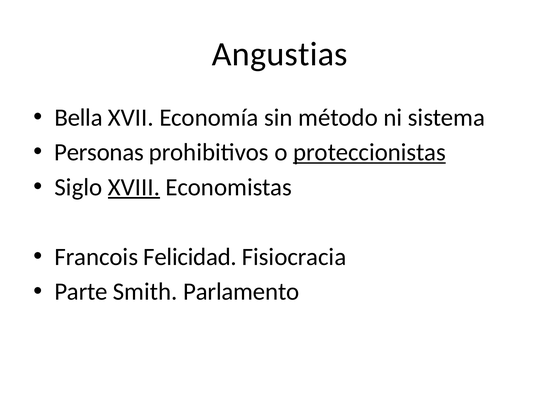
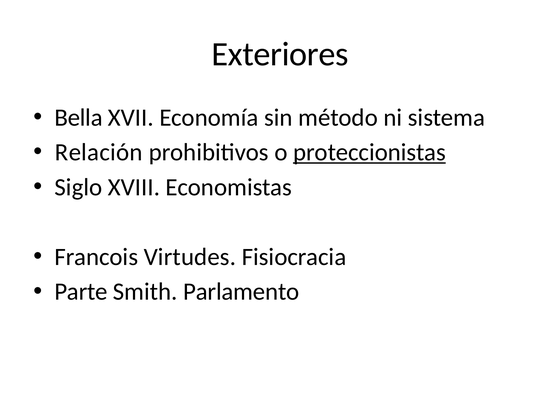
Angustias: Angustias -> Exteriores (280, 54)
Personas: Personas -> Relación (99, 152)
XVIII underline: present -> none (134, 187)
Felicidad: Felicidad -> Virtudes (190, 257)
